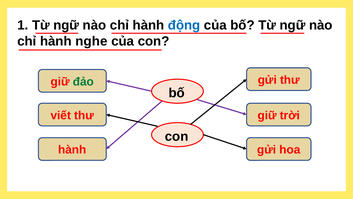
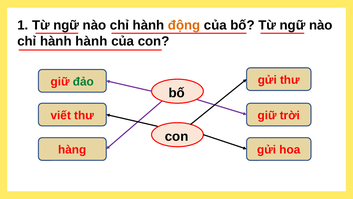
động colour: blue -> orange (184, 25)
hành nghe: nghe -> hành (91, 41)
hành: hành -> hàng (72, 150)
